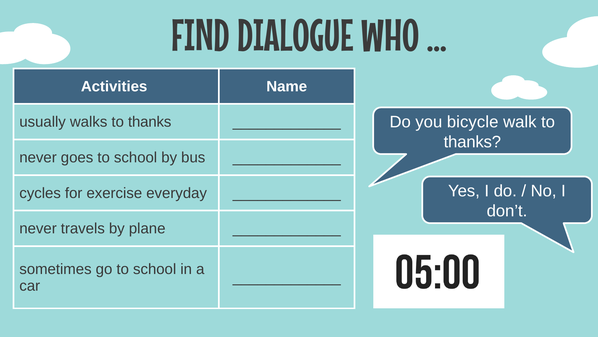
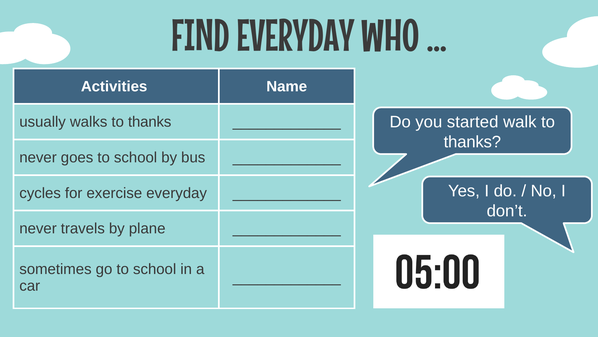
FIND DIALOGUE: DIALOGUE -> EVERYDAY (295, 36)
bicycle: bicycle -> started (473, 122)
